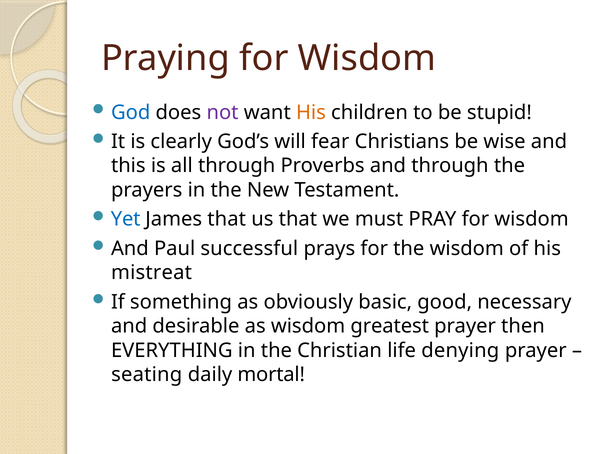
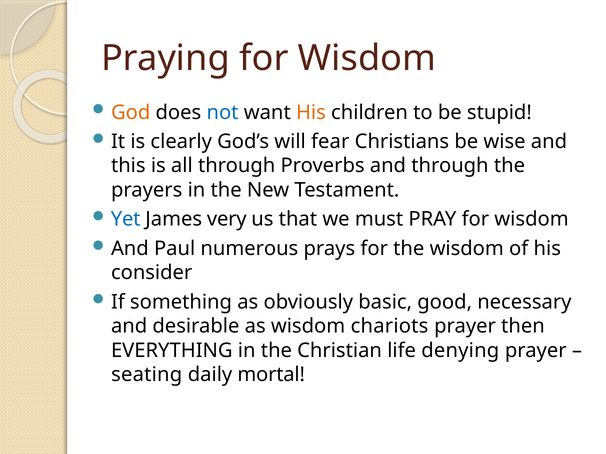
God colour: blue -> orange (131, 112)
not colour: purple -> blue (223, 112)
James that: that -> very (227, 220)
successful: successful -> numerous (249, 249)
mistreat: mistreat -> consider (152, 273)
greatest: greatest -> chariots (390, 327)
